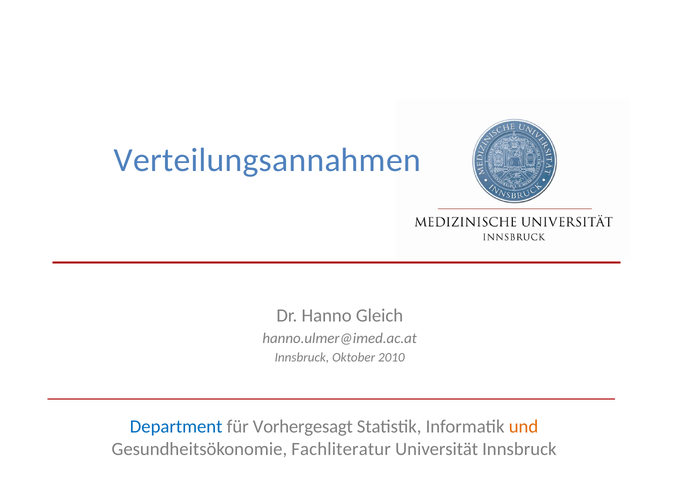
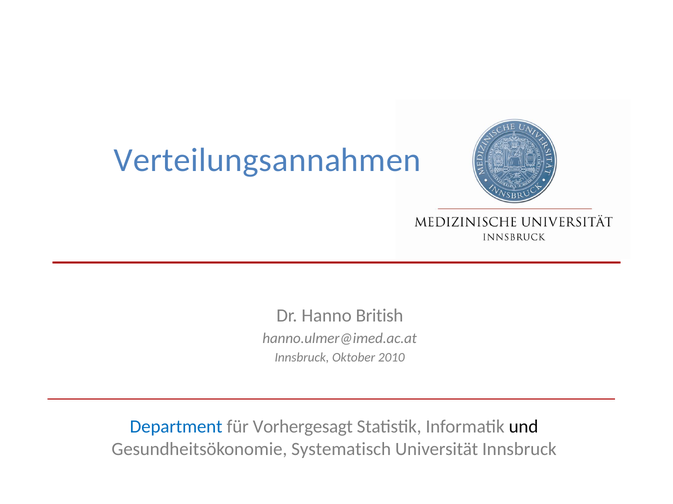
Gleich: Gleich -> British (380, 316)
und colour: orange -> black (524, 427)
Fachliteratur: Fachliteratur -> Systematisch (341, 450)
